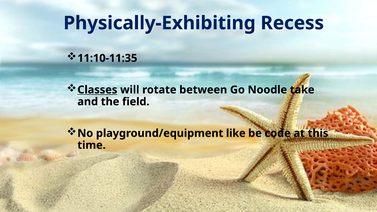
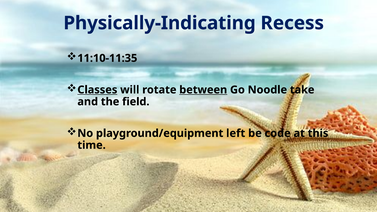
Physically-Exhibiting: Physically-Exhibiting -> Physically-Indicating (160, 23)
between underline: none -> present (203, 90)
like: like -> left (236, 133)
